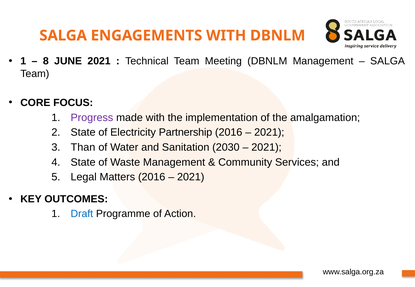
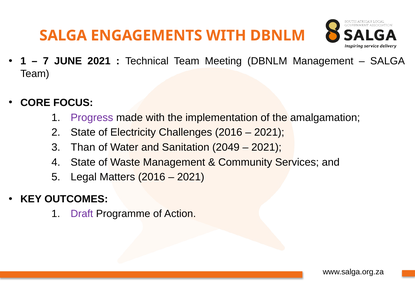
8: 8 -> 7 (46, 61)
Partnership: Partnership -> Challenges (185, 133)
2030: 2030 -> 2049 (226, 147)
Draft colour: blue -> purple (82, 214)
